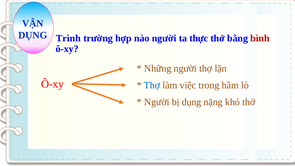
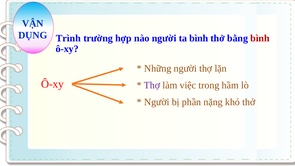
ta thực: thực -> bình (199, 38)
Thợ colour: blue -> purple (152, 85)
bị dụng: dụng -> phần (192, 102)
